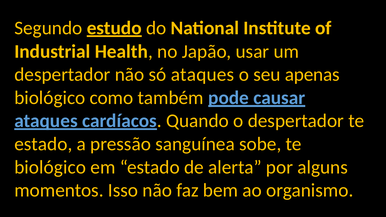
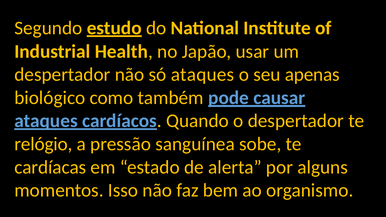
estado: estado -> relógio (43, 144)
biológico: biológico -> cardíacas (50, 167)
